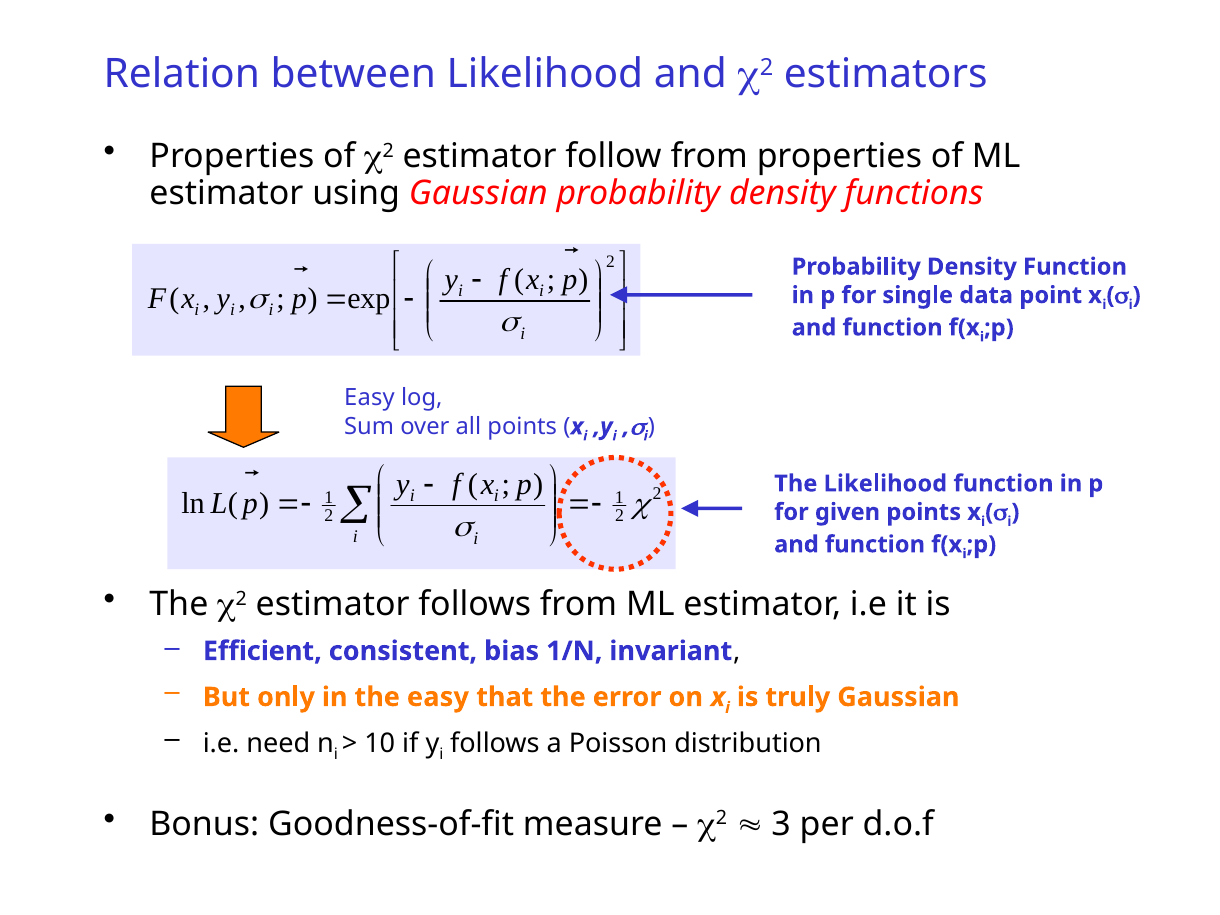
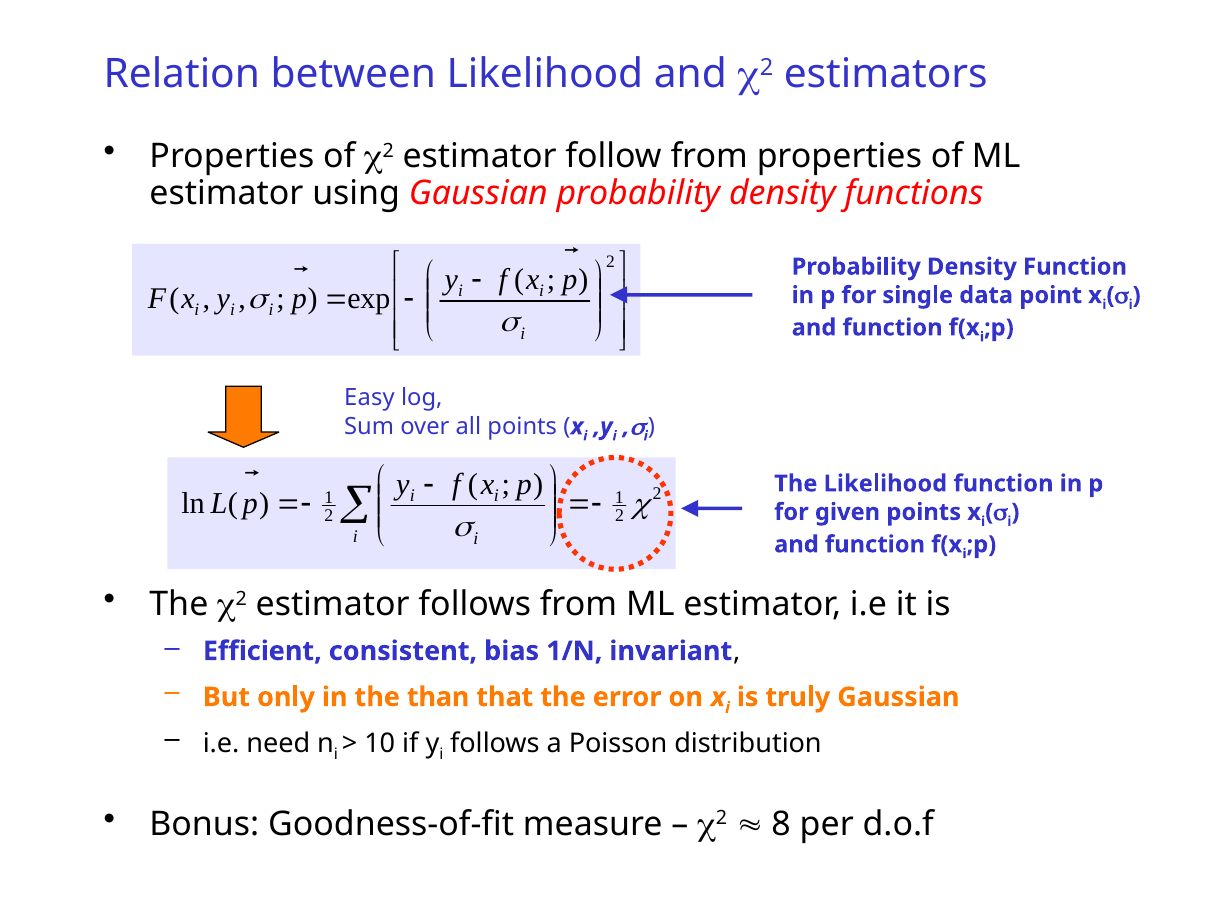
the easy: easy -> than (438, 697)
3: 3 -> 8 (781, 824)
